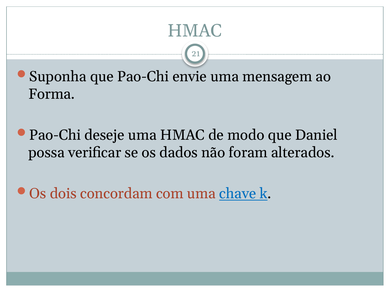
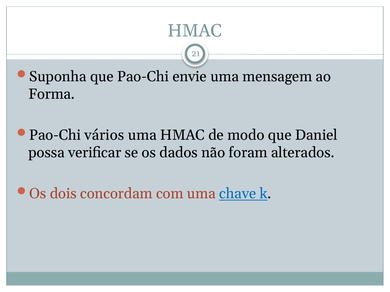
deseje: deseje -> vários (104, 135)
